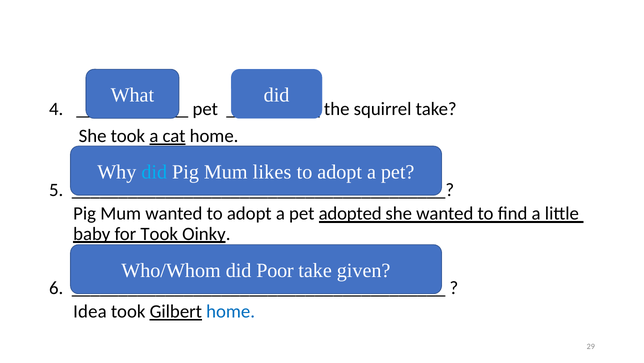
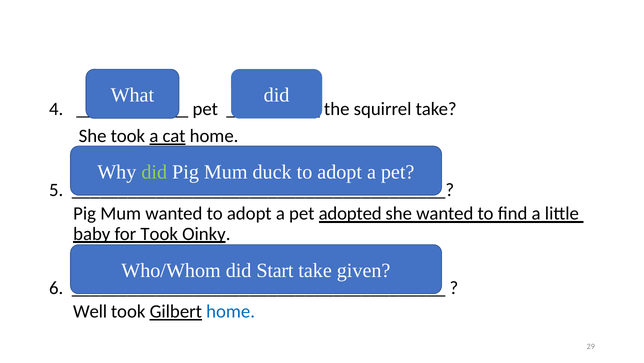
did colour: light blue -> light green (154, 172)
likes: likes -> duck (272, 172)
Poor: Poor -> Start (275, 270)
Idea: Idea -> Well (90, 311)
